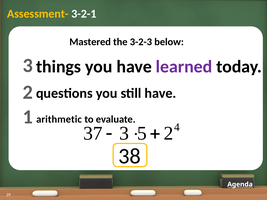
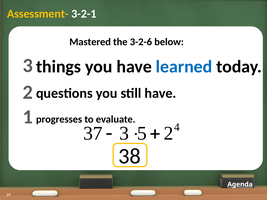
3-2-3: 3-2-3 -> 3-2-6 (141, 42)
learned colour: purple -> blue (184, 67)
arithmetic: arithmetic -> progresses (59, 120)
